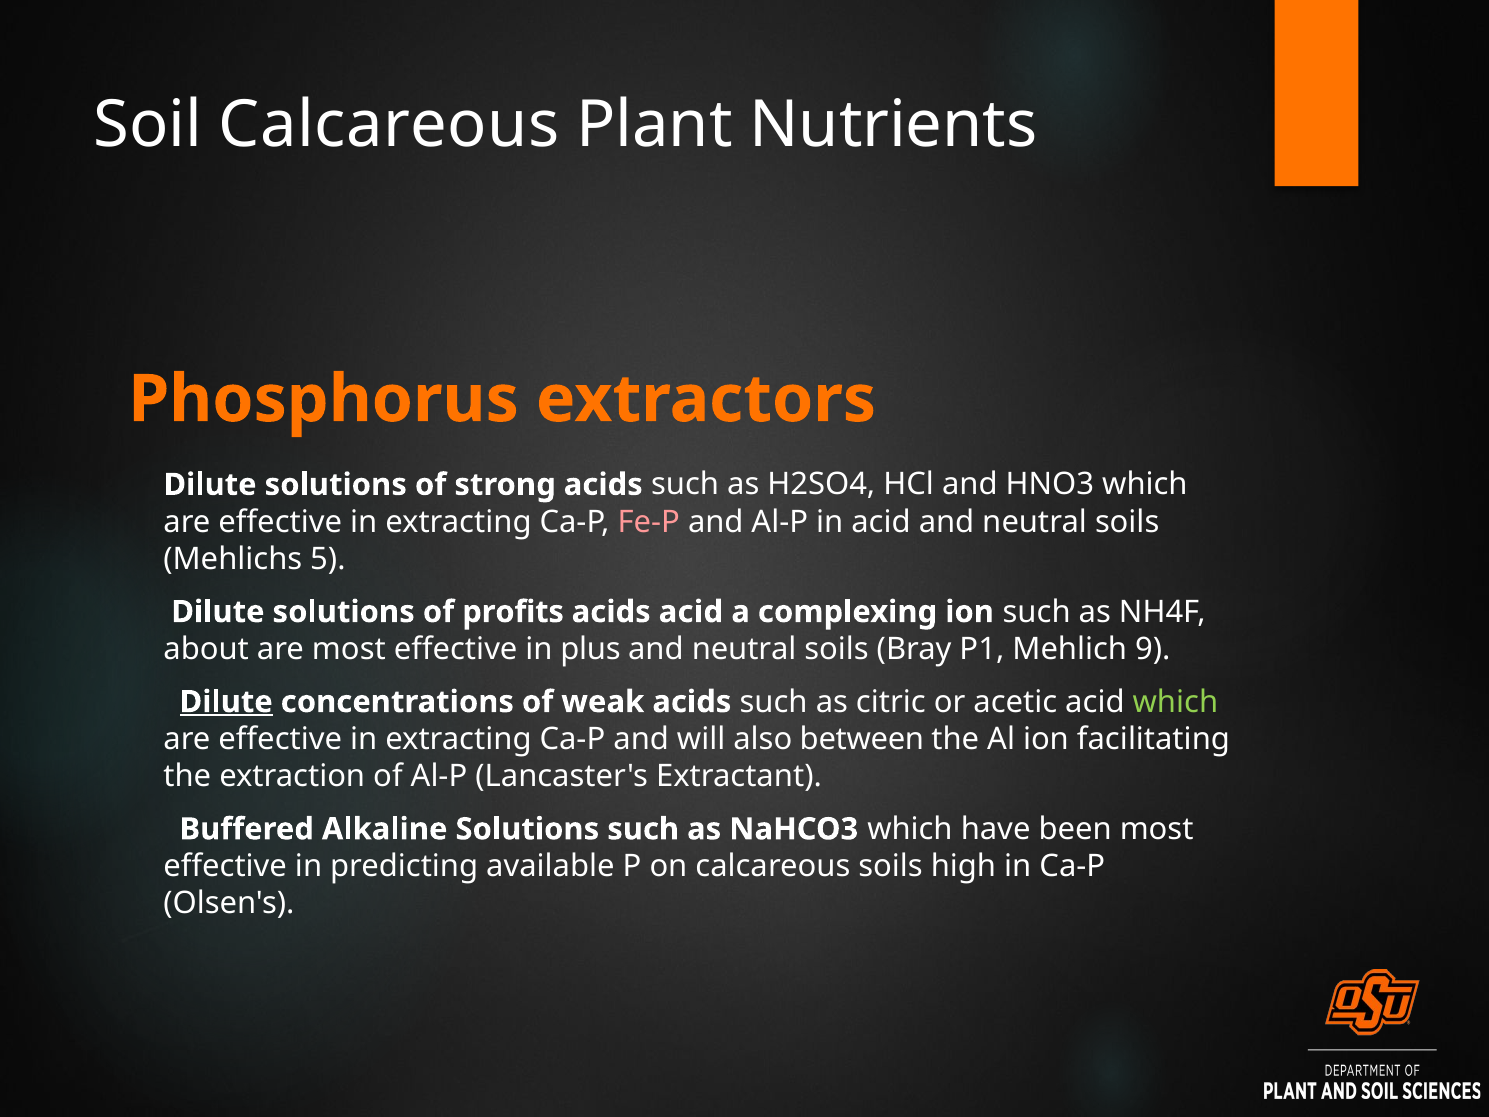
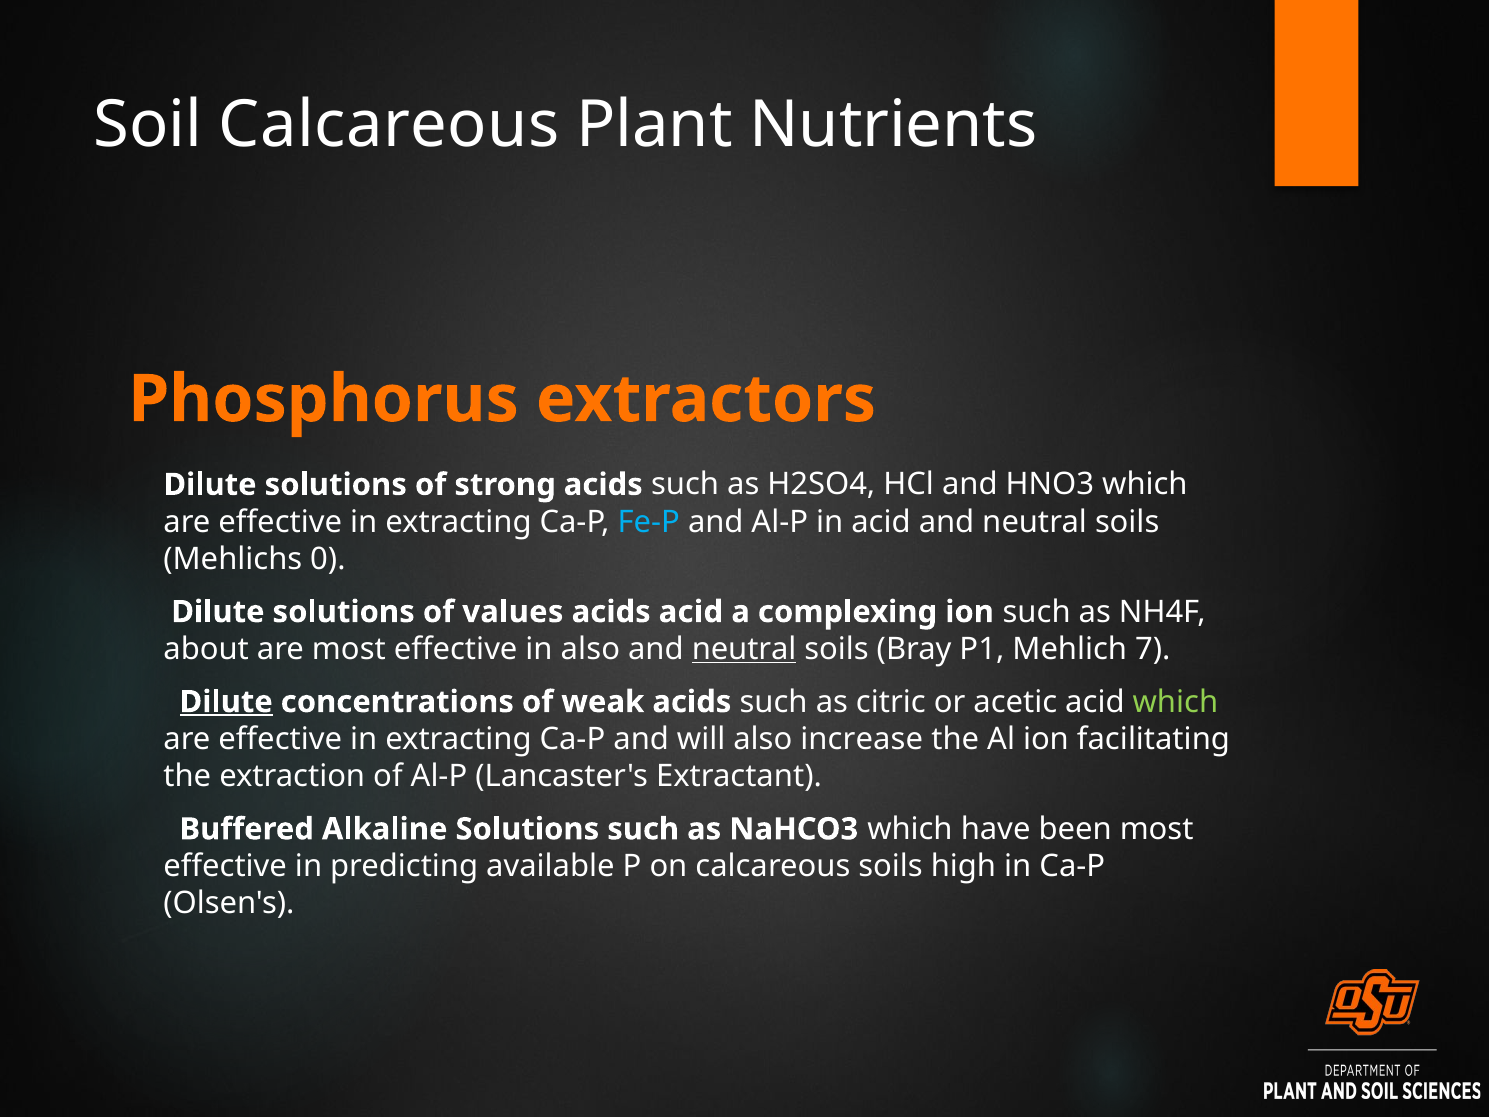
Fe-P colour: pink -> light blue (649, 522)
5: 5 -> 0 (328, 559)
profits: profits -> values (513, 612)
in plus: plus -> also (590, 649)
neutral underline: none -> present (744, 649)
9: 9 -> 7 (1153, 649)
between: between -> increase (862, 739)
